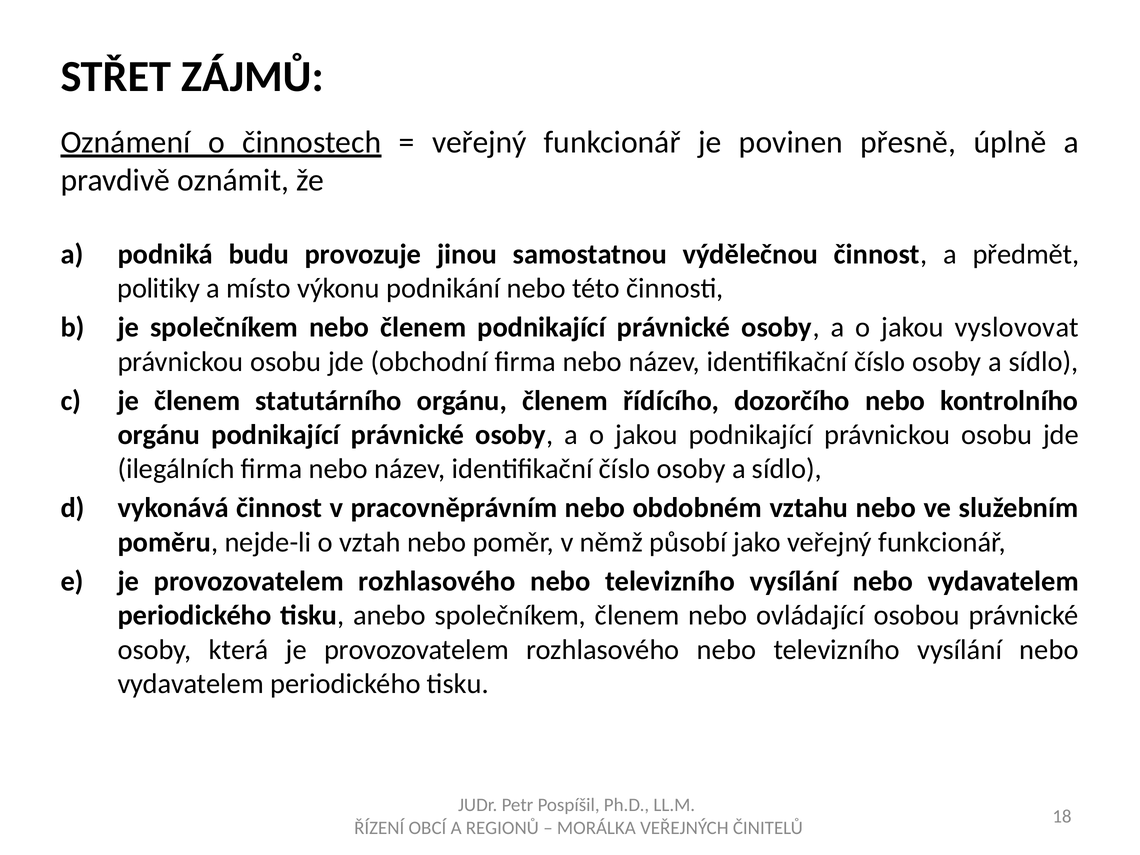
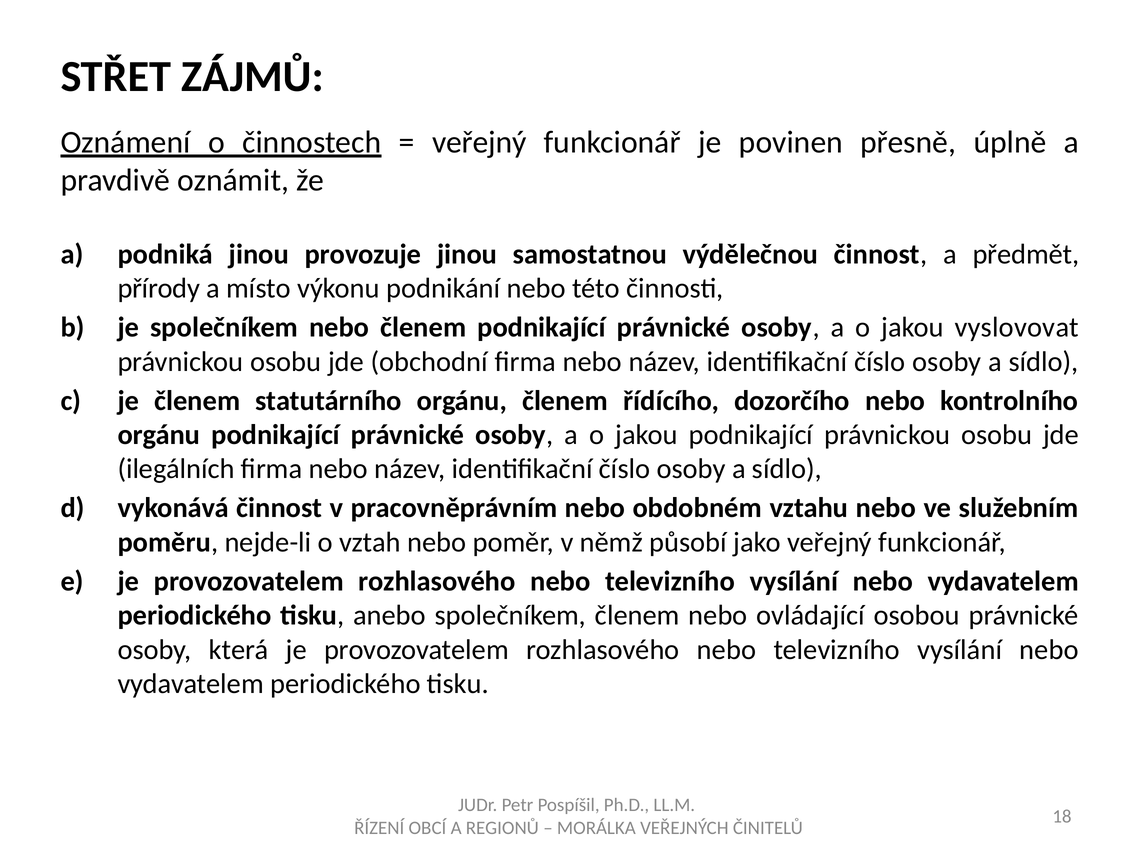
podniká budu: budu -> jinou (259, 254)
politiky: politiky -> přírody (159, 289)
